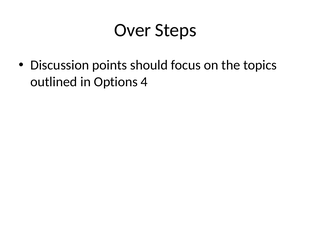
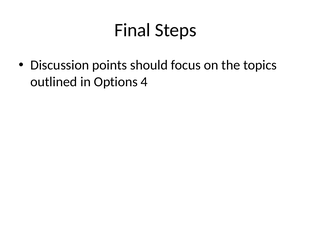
Over: Over -> Final (133, 30)
